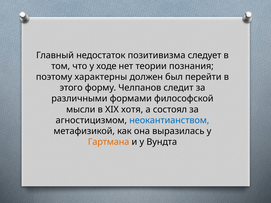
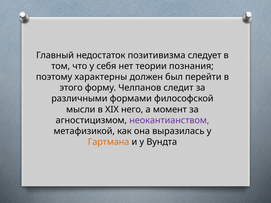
ходе: ходе -> себя (106, 66)
хотя: хотя -> него (132, 110)
состоял: состоял -> момент (170, 110)
неокантианством colour: blue -> purple (169, 120)
